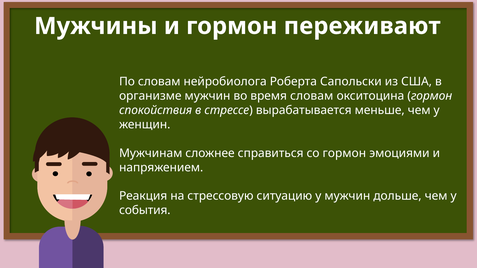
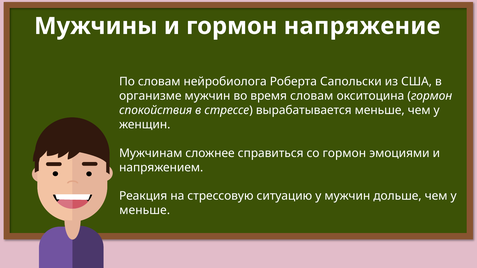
переживают: переживают -> напряжение (362, 26)
события: события -> меньше (145, 211)
